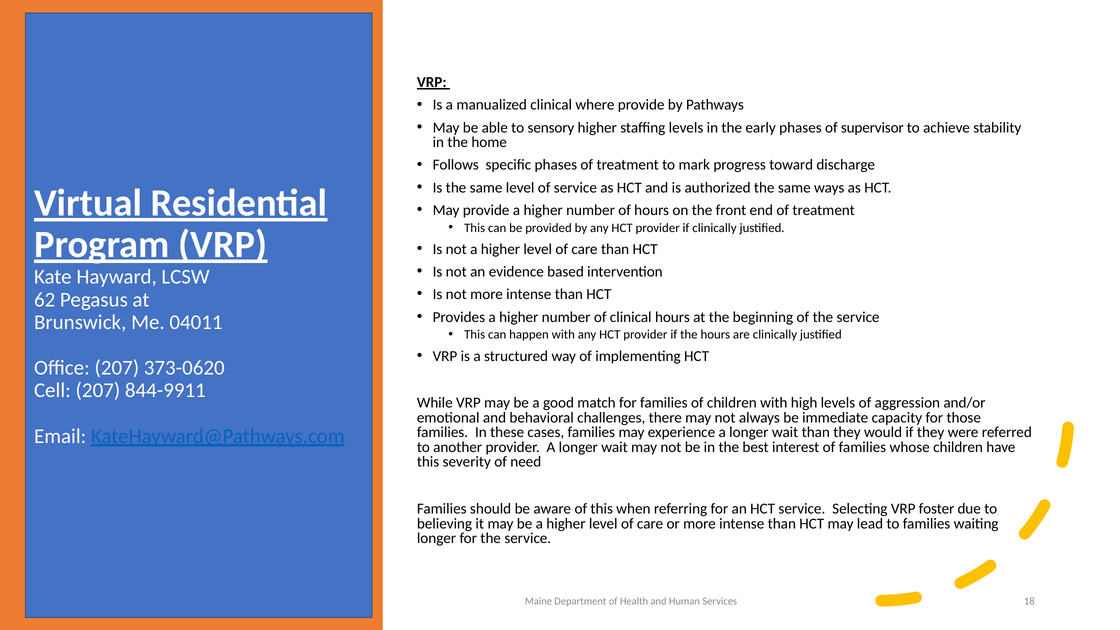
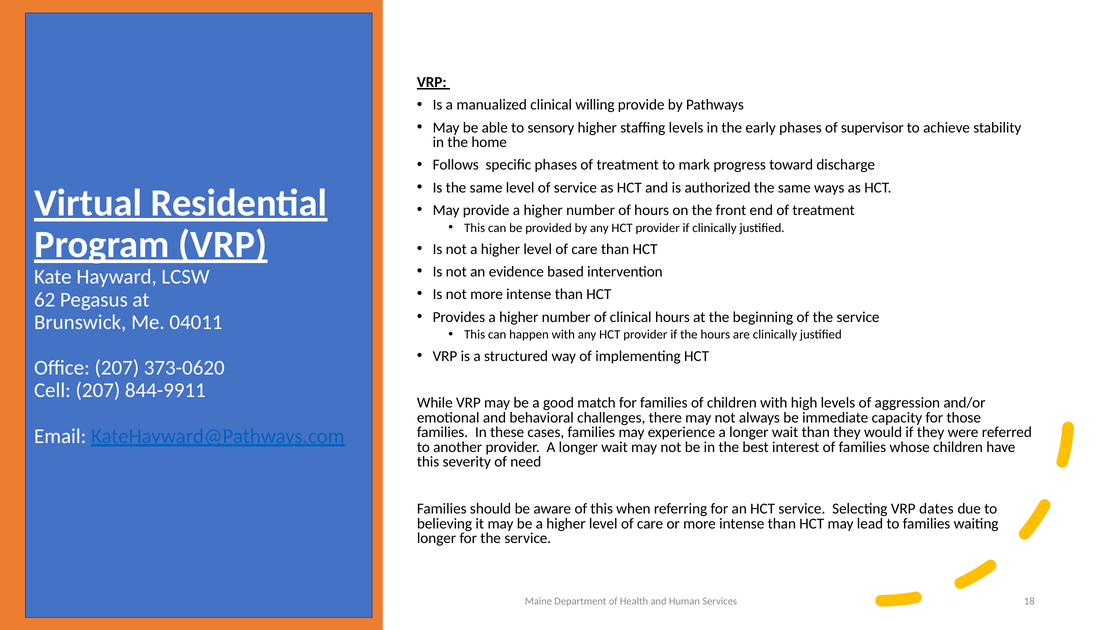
where: where -> willing (595, 105)
foster: foster -> dates (936, 509)
